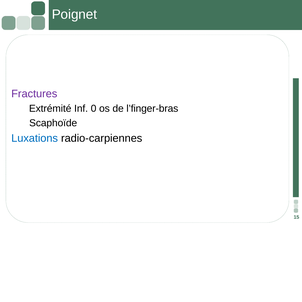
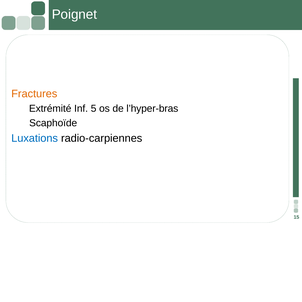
Fractures colour: purple -> orange (34, 94)
0: 0 -> 5 (94, 109)
l’finger-bras: l’finger-bras -> l’hyper-bras (152, 109)
